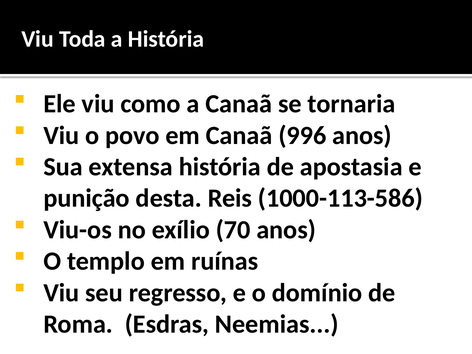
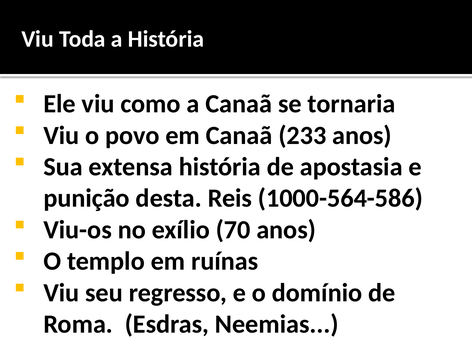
996: 996 -> 233 (302, 135)
1000-113-586: 1000-113-586 -> 1000-564-586 (340, 198)
